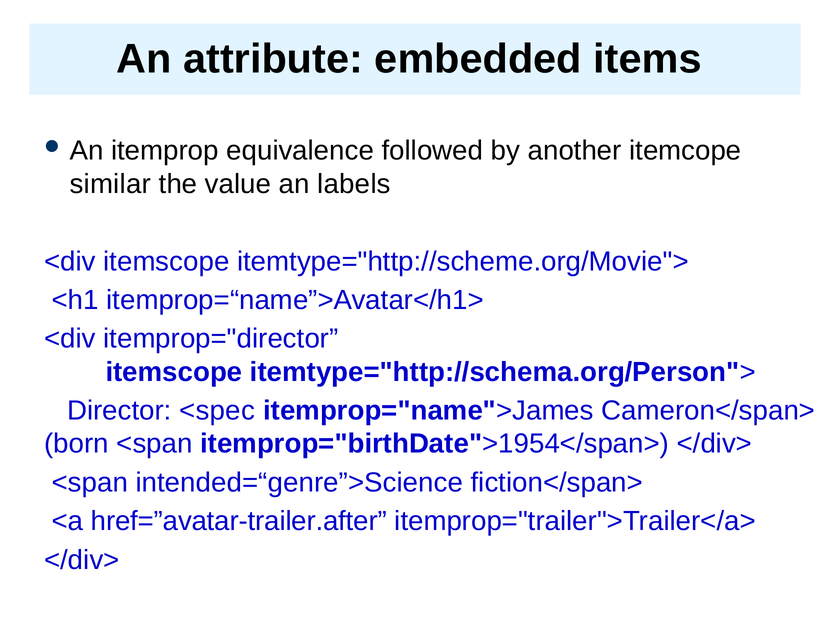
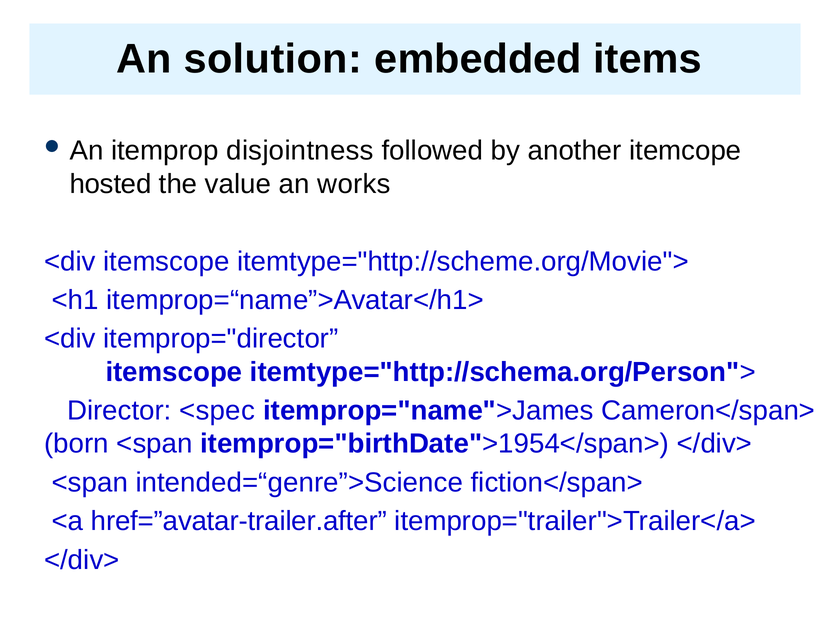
attribute: attribute -> solution (273, 59)
equivalence: equivalence -> disjointness (300, 151)
similar: similar -> hosted (111, 184)
labels: labels -> works (354, 184)
